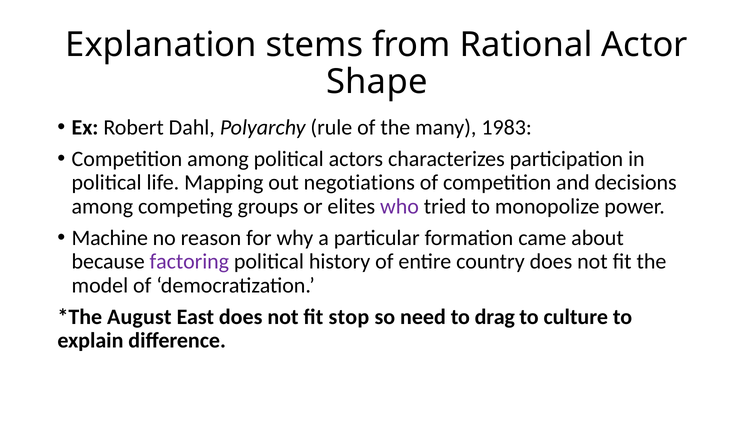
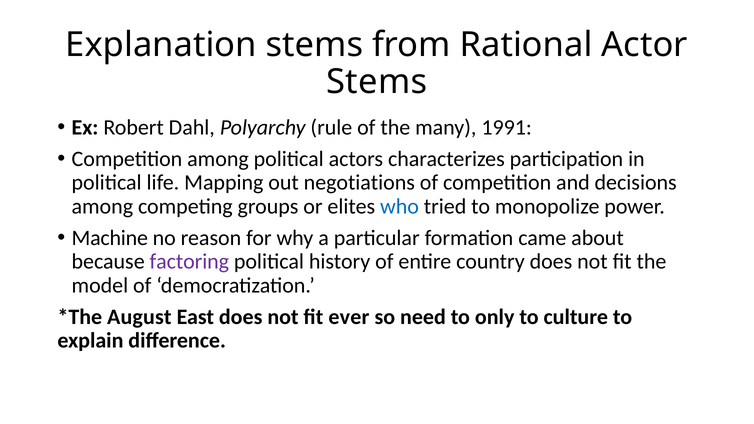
Shape: Shape -> Stems (377, 82)
1983: 1983 -> 1991 (507, 127)
who colour: purple -> blue (400, 206)
stop: stop -> ever (349, 317)
drag: drag -> only (495, 317)
